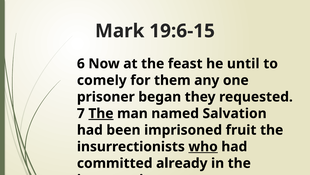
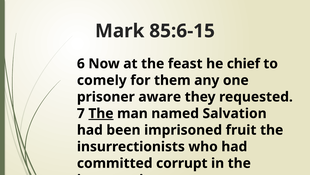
19:6-15: 19:6-15 -> 85:6-15 (182, 31)
until: until -> chief (243, 64)
began: began -> aware (160, 97)
who underline: present -> none (203, 146)
already: already -> corrupt (182, 163)
